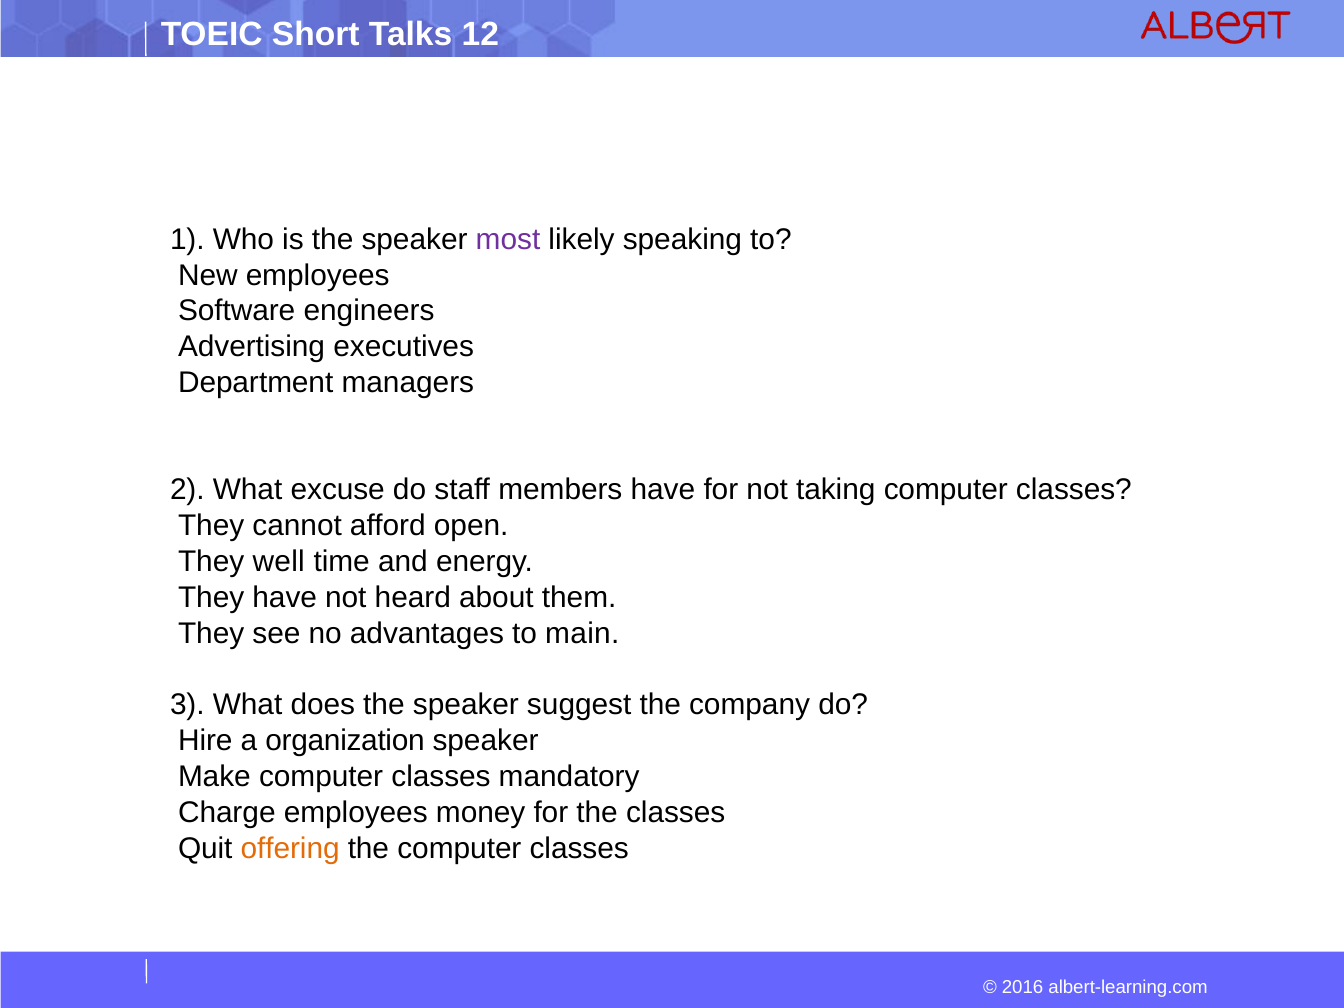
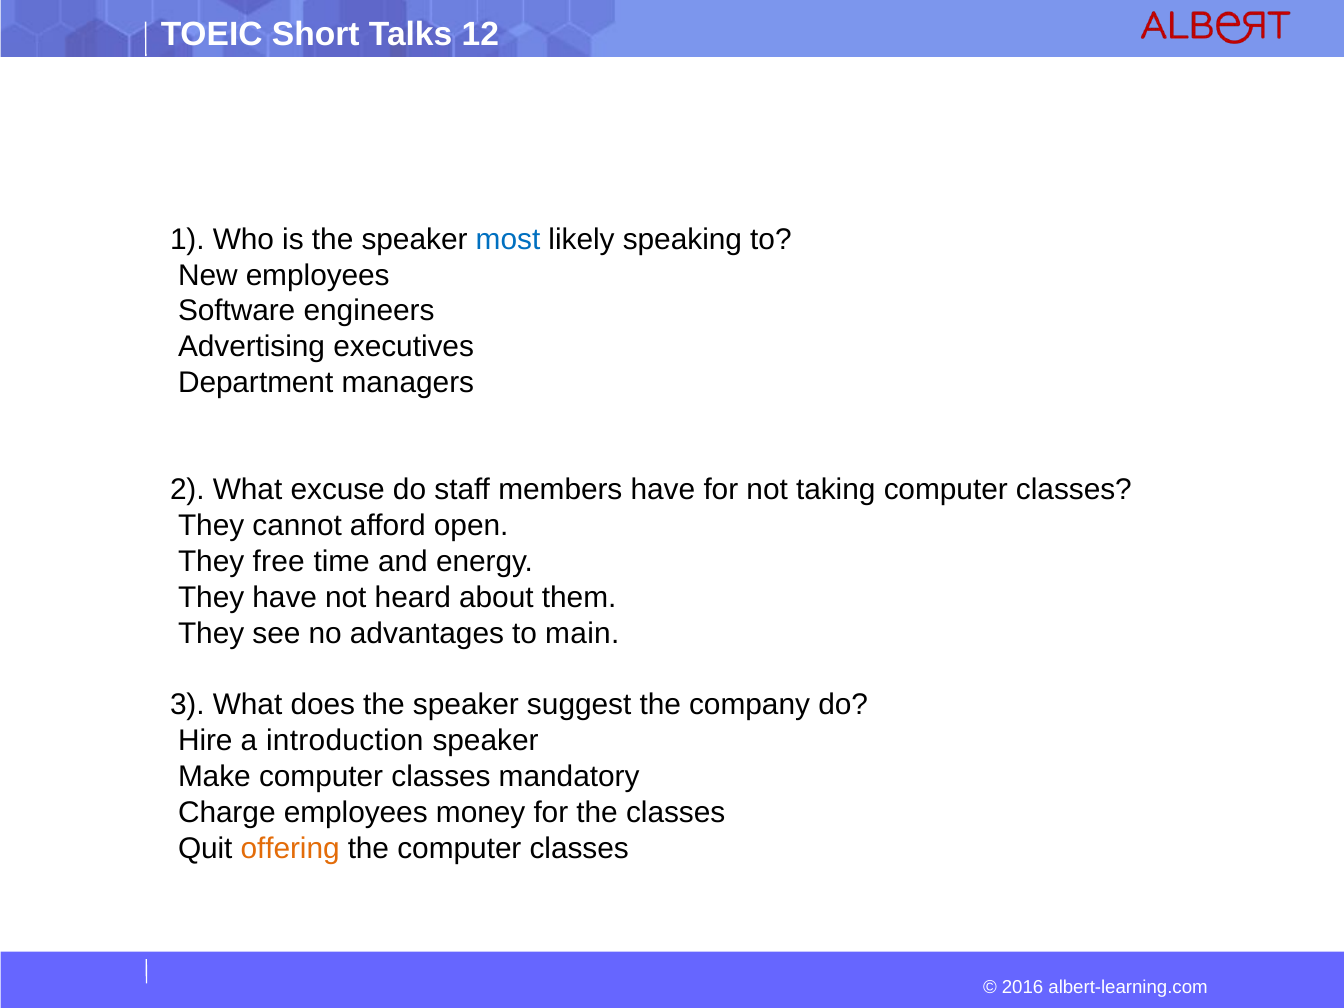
most colour: purple -> blue (508, 239)
well: well -> free (279, 562)
organization: organization -> introduction (345, 741)
